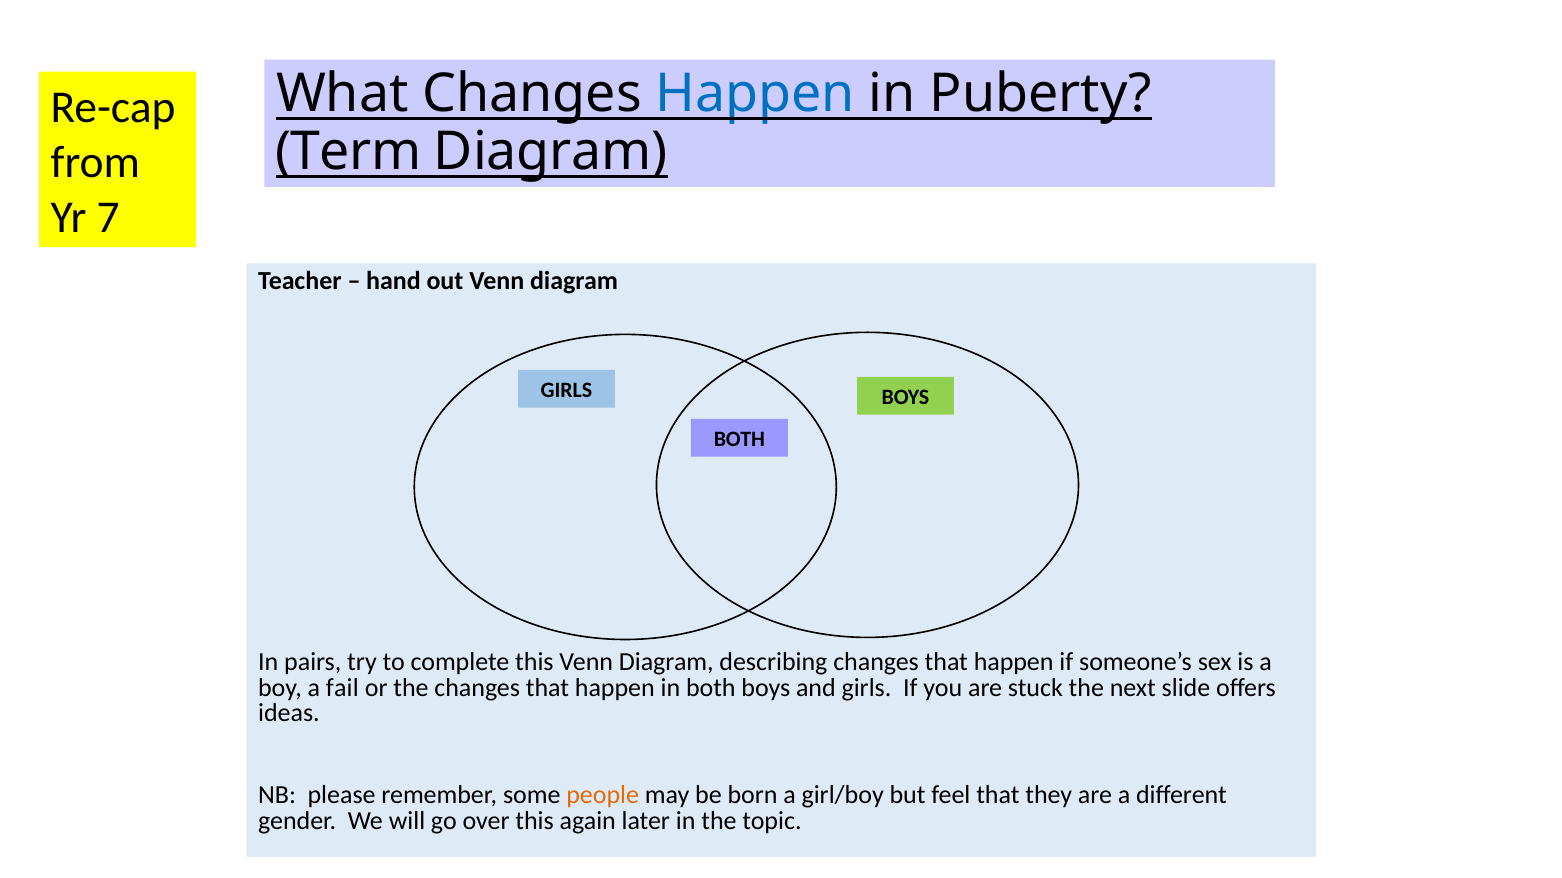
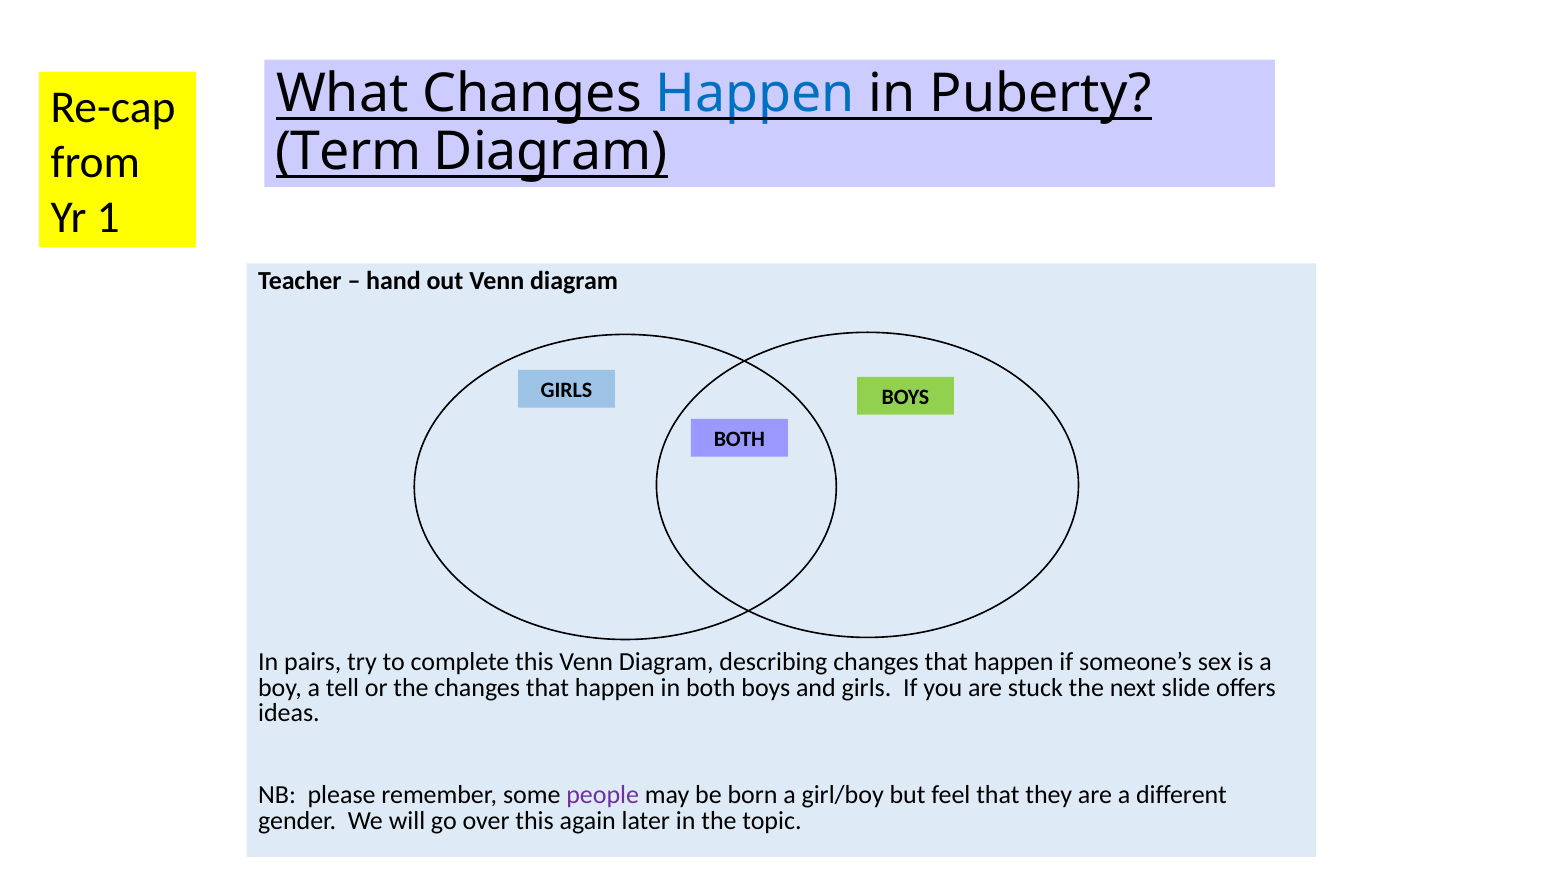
7: 7 -> 1 (108, 217)
fail: fail -> tell (342, 688)
people colour: orange -> purple (603, 796)
